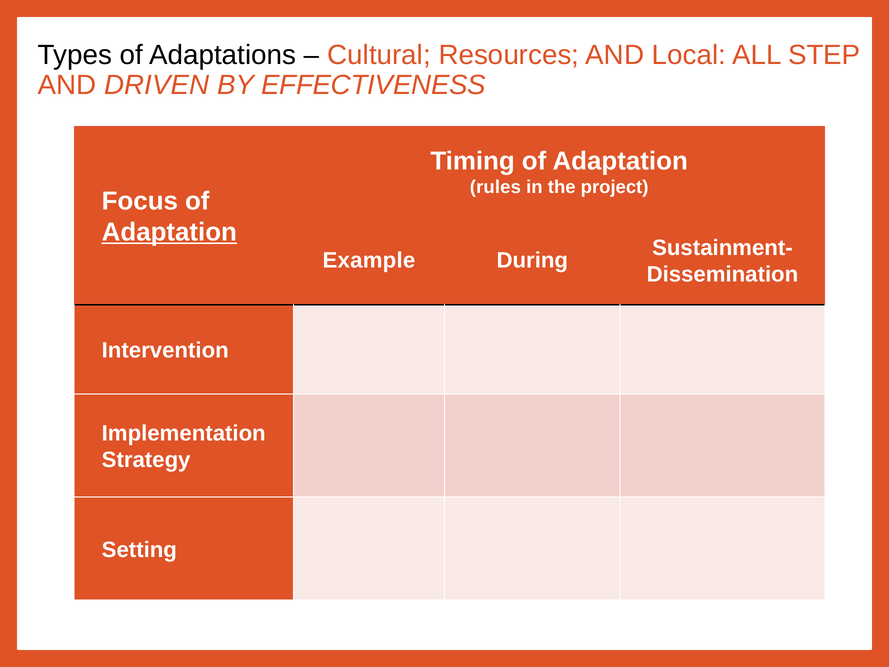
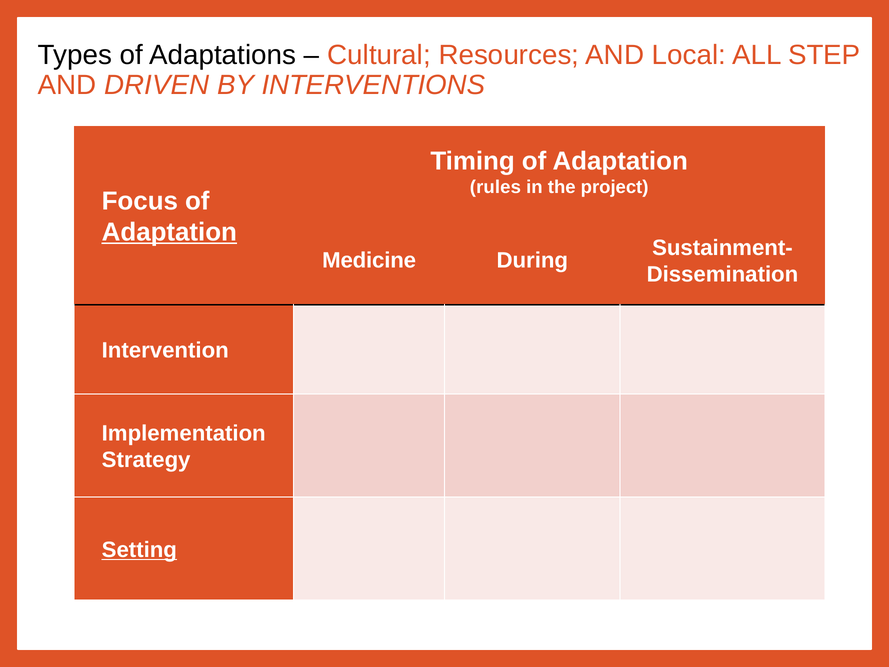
EFFECTIVENESS: EFFECTIVENESS -> INTERVENTIONS (373, 85)
Example: Example -> Medicine (369, 260)
Setting underline: none -> present (139, 550)
